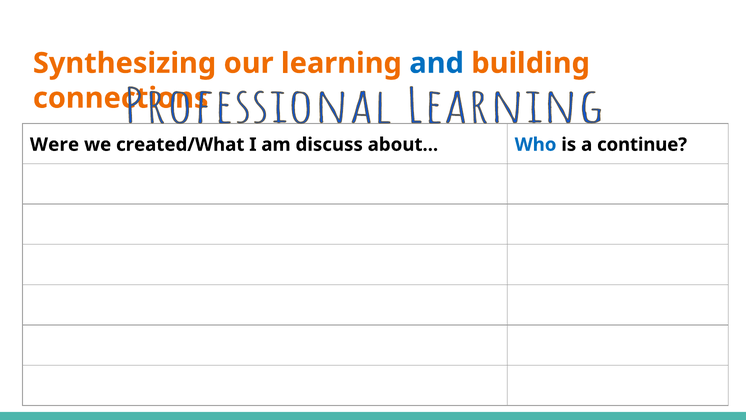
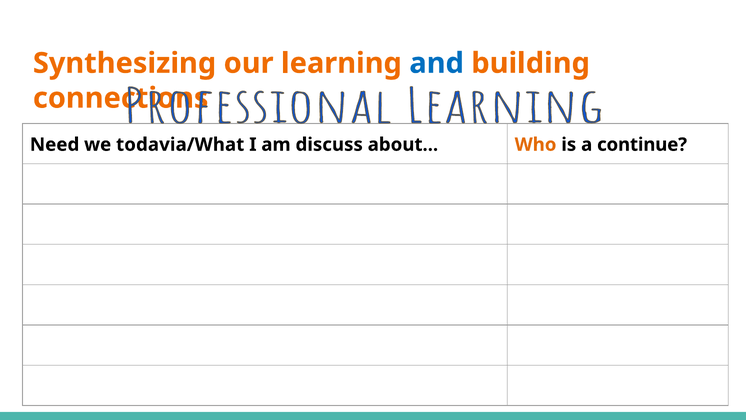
Were: Were -> Need (55, 145)
created/What: created/What -> todavia/What (180, 145)
Who colour: blue -> orange (536, 145)
